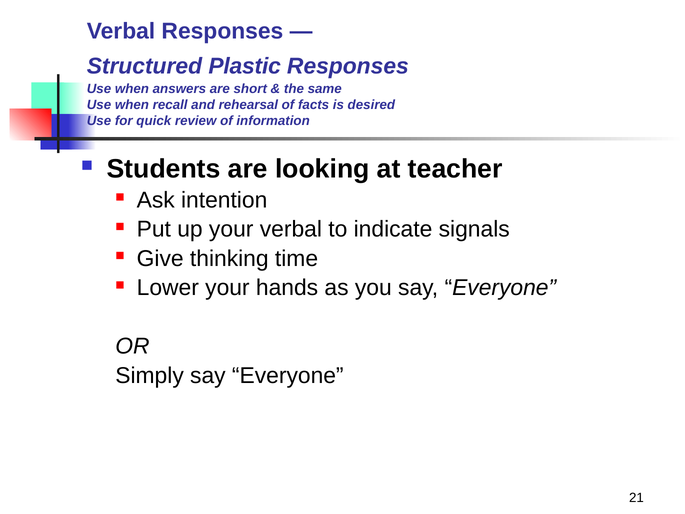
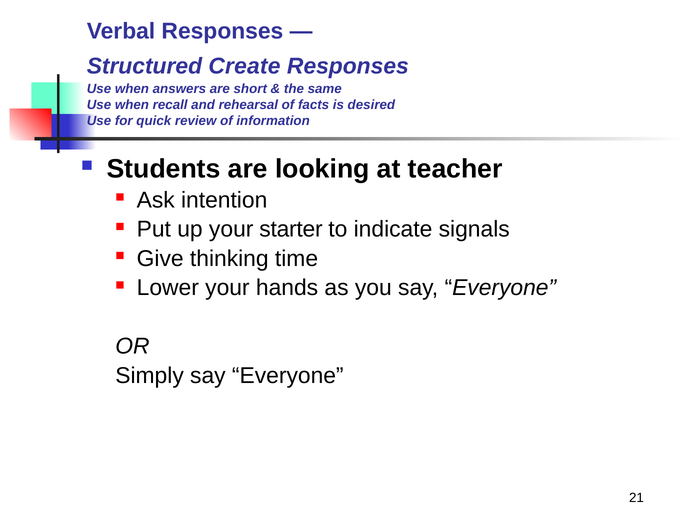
Plastic: Plastic -> Create (244, 66)
your verbal: verbal -> starter (291, 229)
